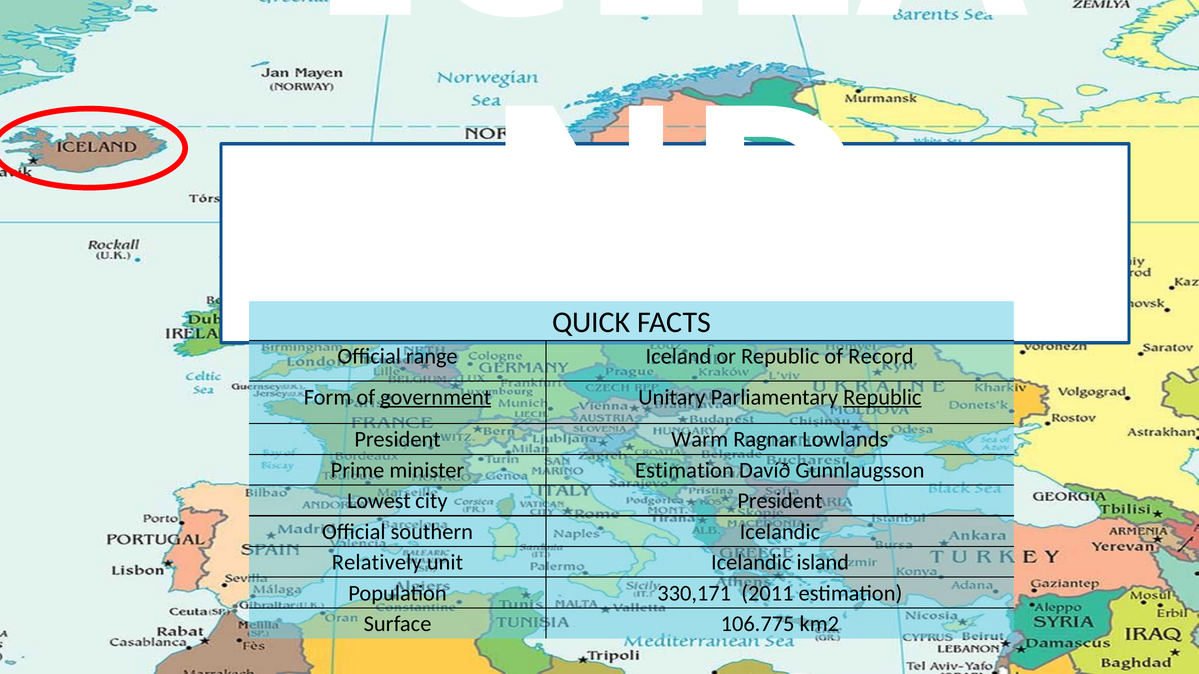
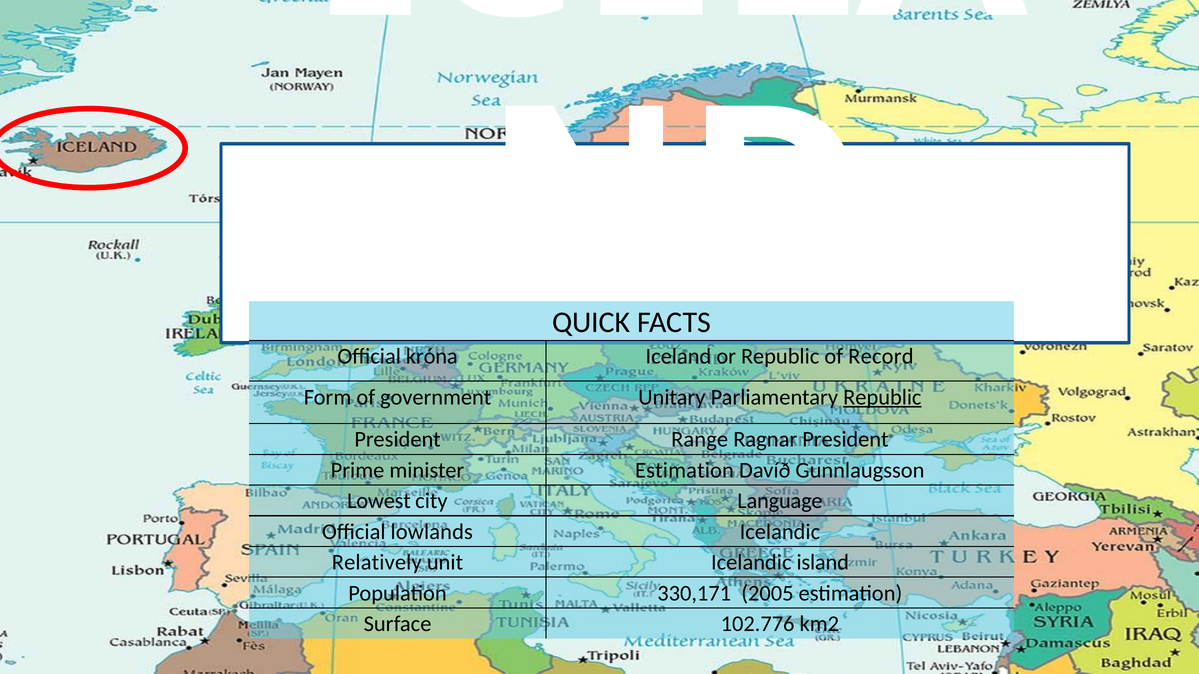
range: range -> króna (432, 356)
government underline: present -> none (436, 397)
Warm: Warm -> Range (700, 440)
Ragnar Lowlands: Lowlands -> President (845, 440)
city President: President -> Language (780, 501)
southern: southern -> lowlands (432, 532)
2011: 2011 -> 2005 (767, 593)
106.775: 106.775 -> 102.776 (758, 624)
